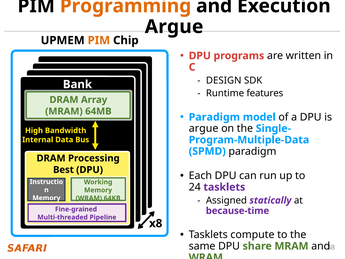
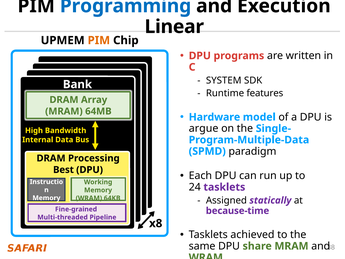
Programming colour: orange -> blue (126, 6)
Argue: Argue -> Linear (174, 27)
DESIGN: DESIGN -> SYSTEM (224, 80)
Paradigm: Paradigm -> Hardware (214, 117)
compute: compute -> achieved (252, 234)
